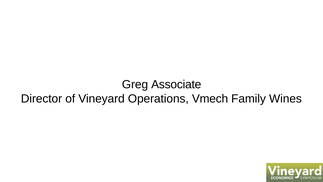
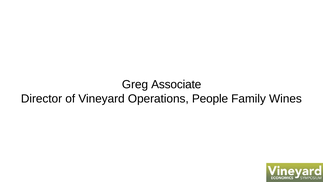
Vmech: Vmech -> People (210, 99)
